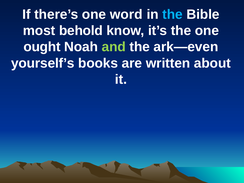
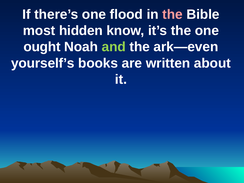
word: word -> flood (126, 14)
the colour: light blue -> pink (173, 14)
behold: behold -> hidden (81, 31)
